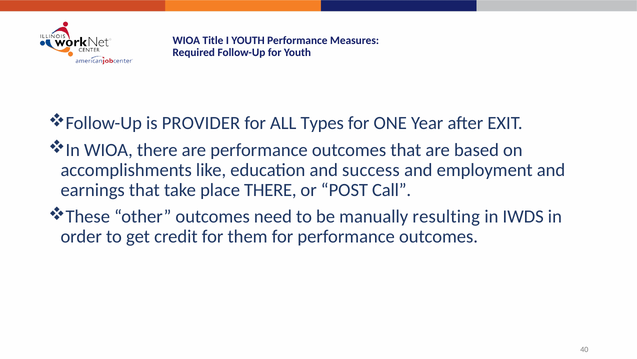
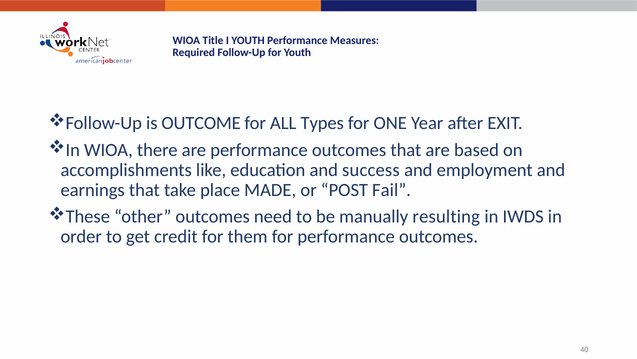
PROVIDER: PROVIDER -> OUTCOME (201, 123)
place THERE: THERE -> MADE (270, 190)
Call: Call -> Fail (392, 190)
